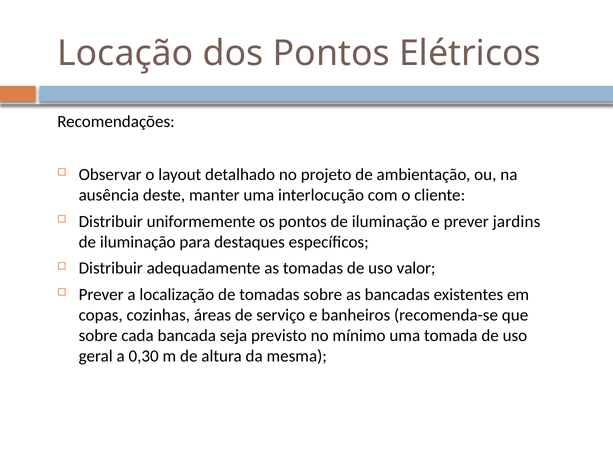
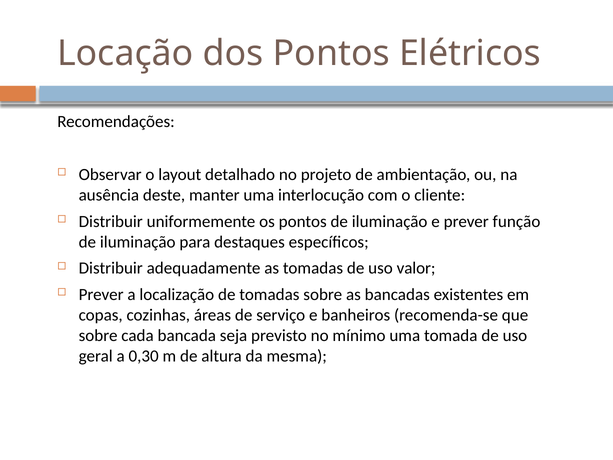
jardins: jardins -> função (517, 221)
